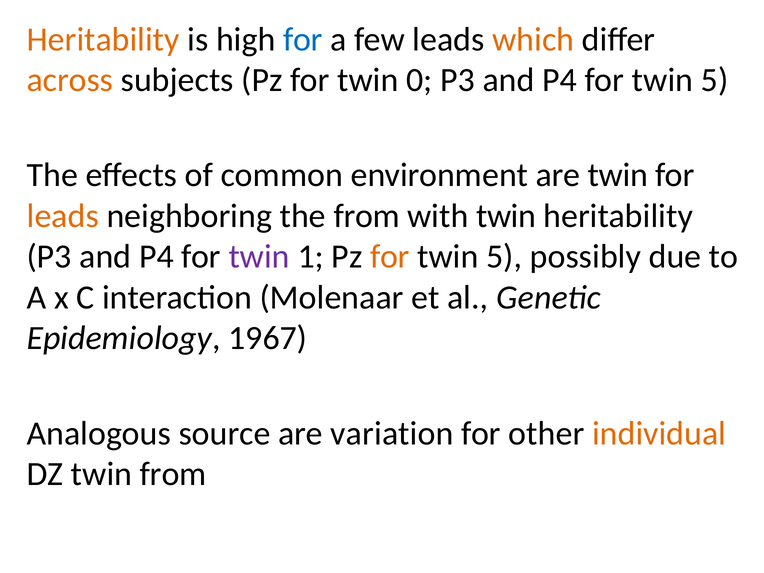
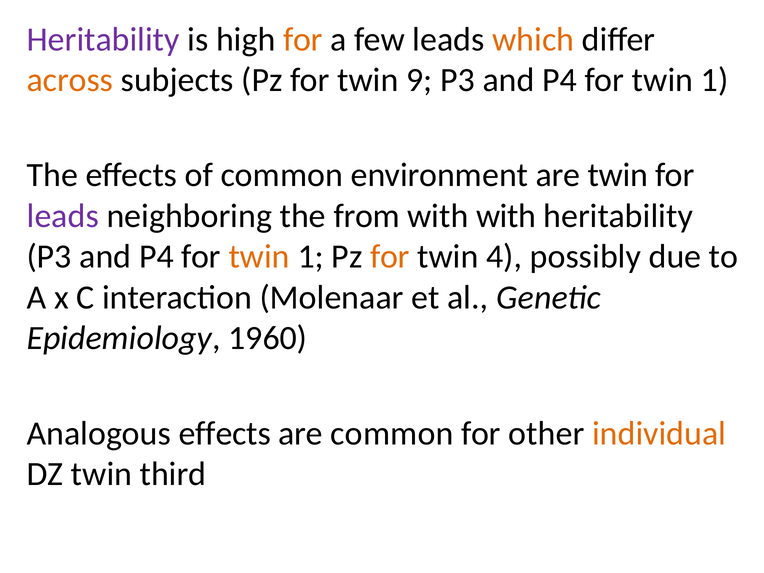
Heritability colour: orange -> purple (103, 39)
for colour: blue -> orange (303, 39)
0: 0 -> 9 (419, 80)
5: 5 -> 1 (715, 80)
leads colour: orange -> purple (63, 216)
with twin: twin -> with (506, 216)
twin colour: purple -> orange (259, 257)
5: 5 -> 4 (504, 257)
1967: 1967 -> 1960 (268, 338)
Analogous source: source -> effects (225, 433)
are variation: variation -> common (392, 433)
twin from: from -> third (173, 474)
